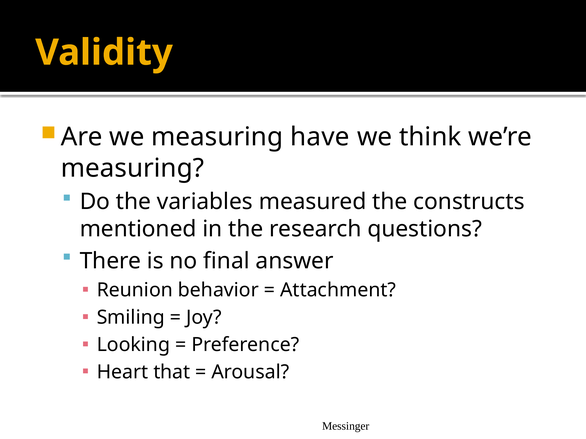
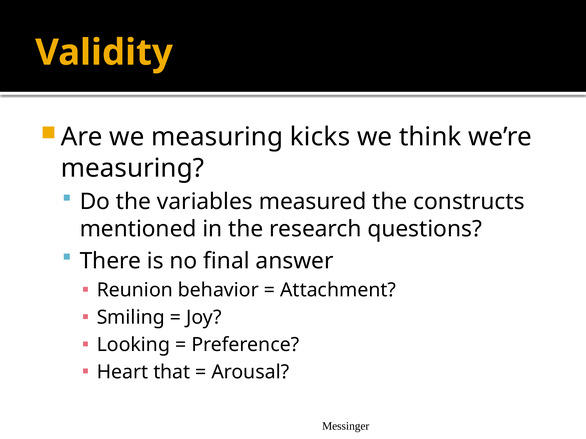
have: have -> kicks (320, 137)
